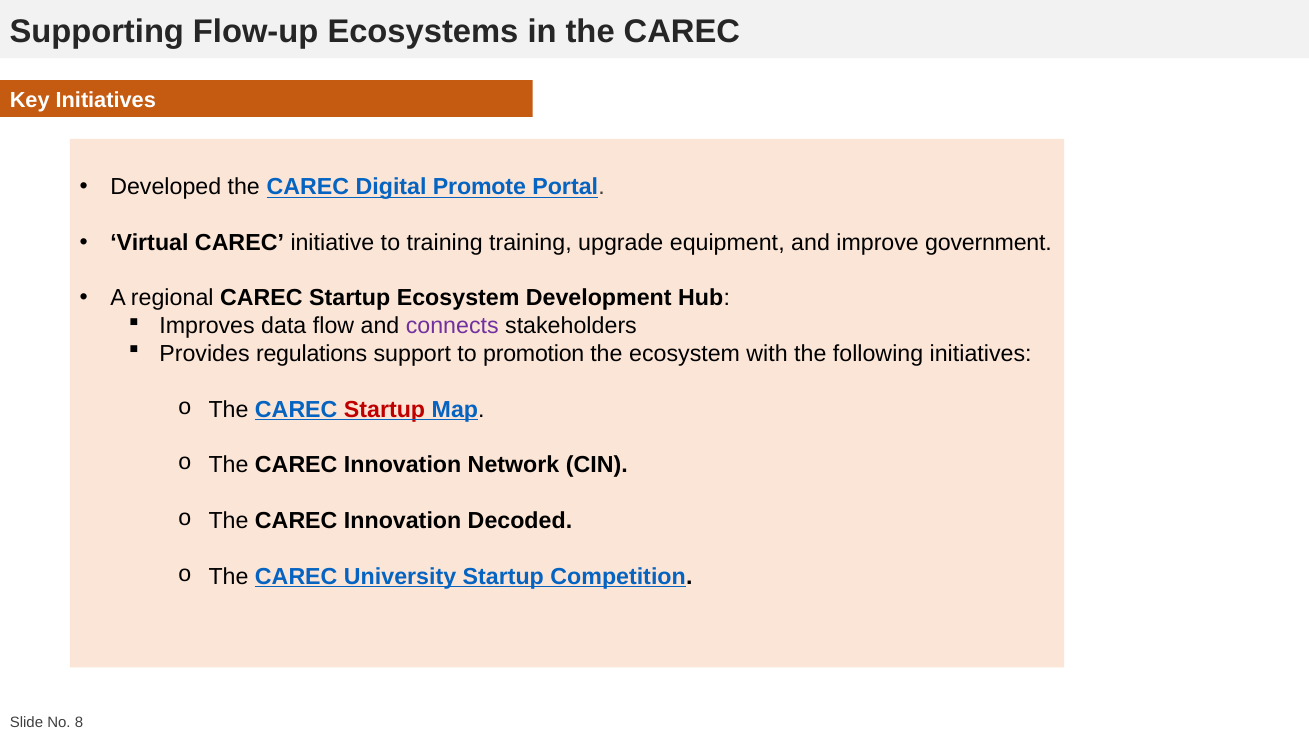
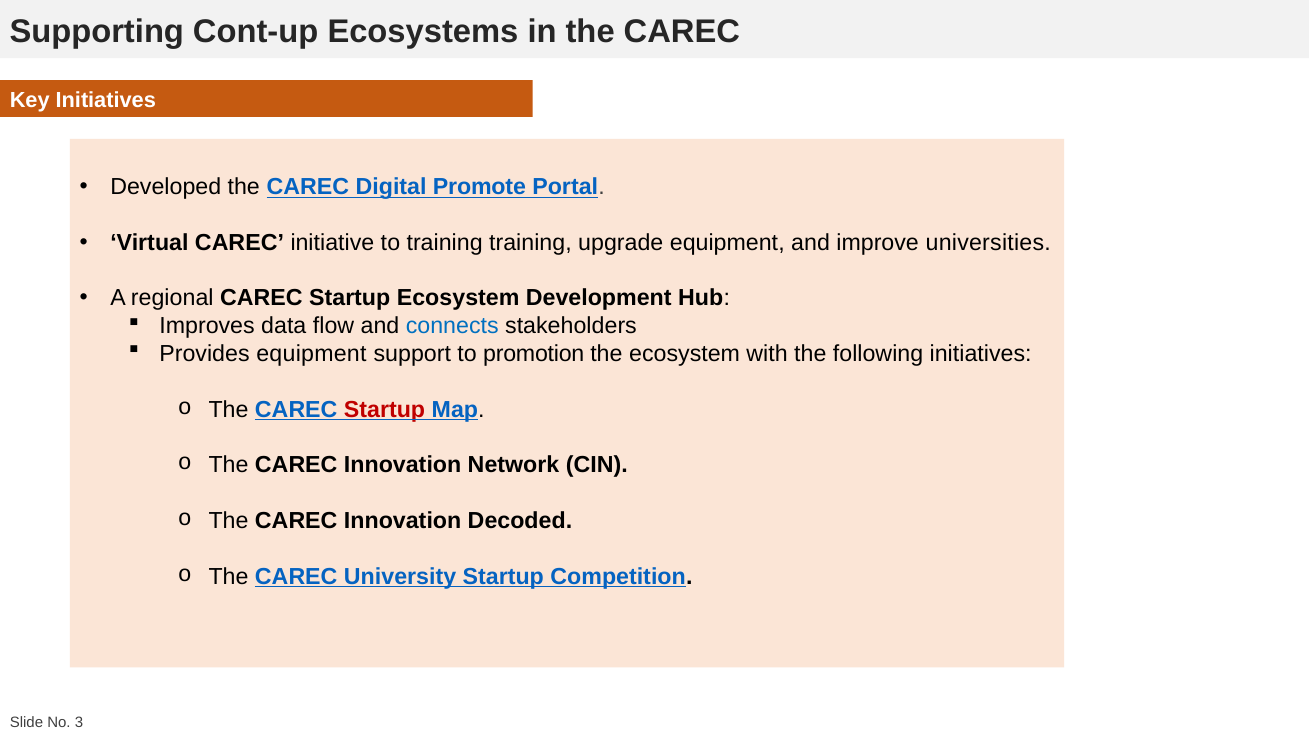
Flow-up: Flow-up -> Cont-up (256, 31)
government: government -> universities (988, 243)
connects colour: purple -> blue (452, 326)
Provides regulations: regulations -> equipment (311, 354)
8: 8 -> 3 (79, 723)
